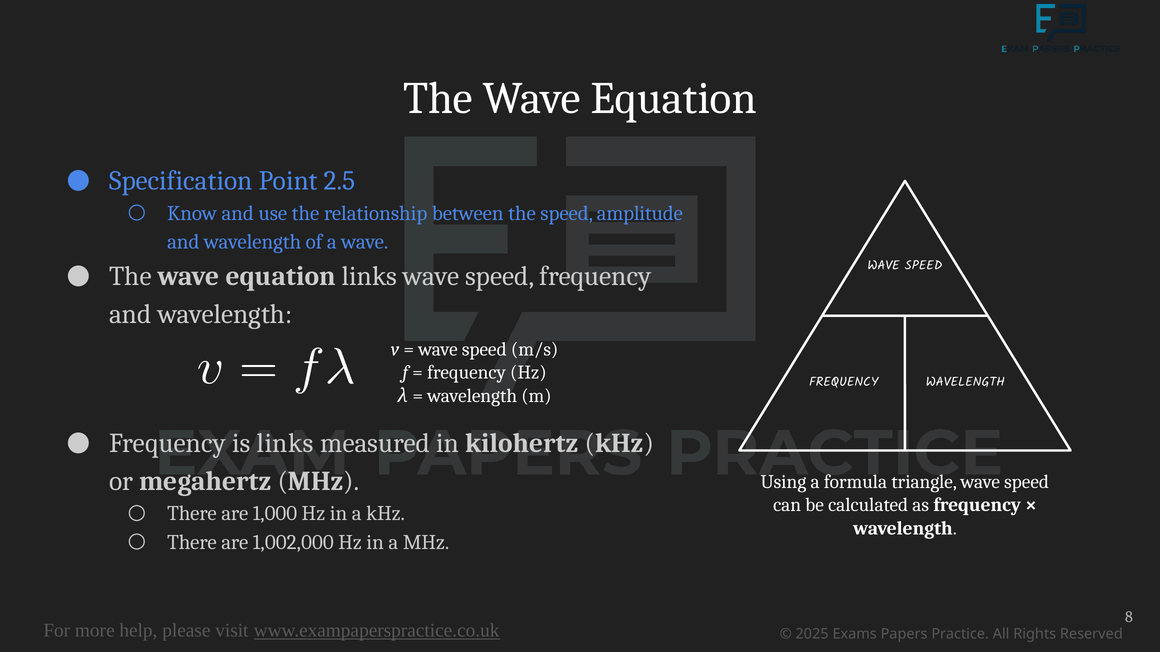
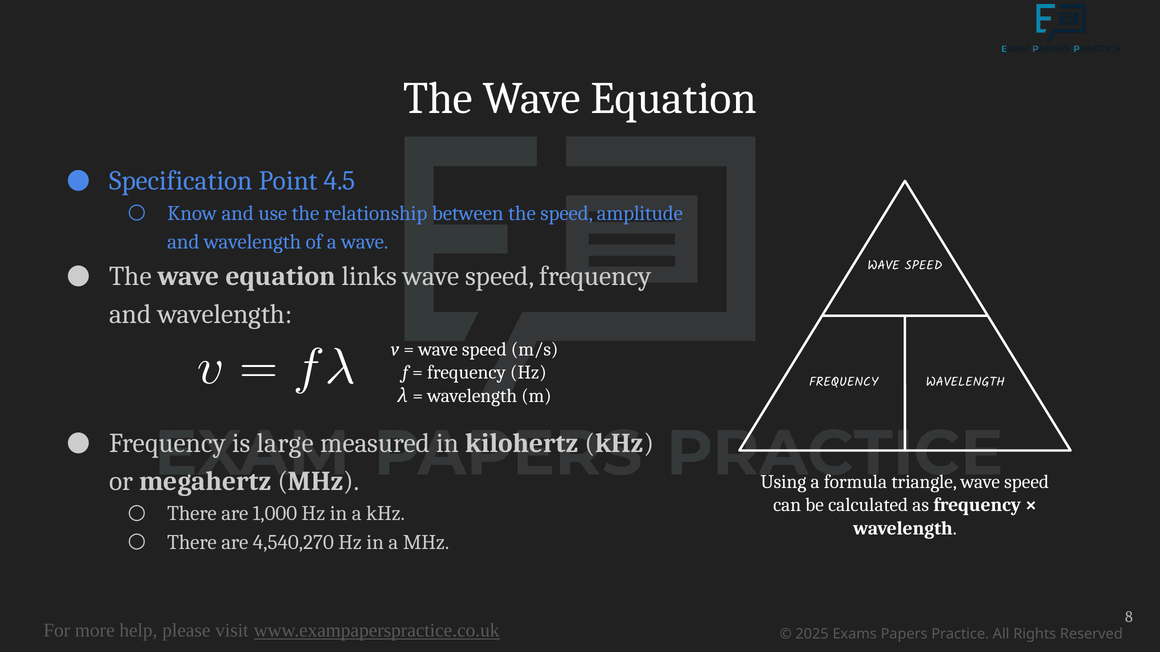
2.5: 2.5 -> 4.5 (340, 181)
is links: links -> large (285, 444)
1,002,000: 1,002,000 -> 4,540,270 (293, 543)
